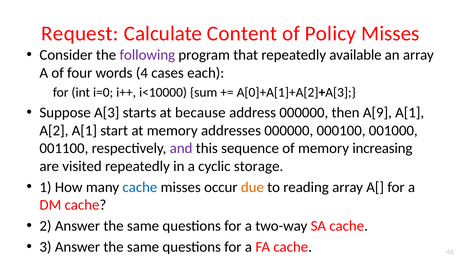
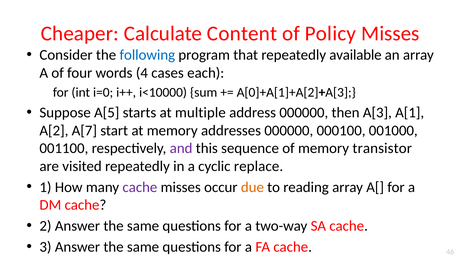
Request: Request -> Cheaper (80, 33)
following colour: purple -> blue (147, 55)
A[3: A[3 -> A[5 (107, 113)
because: because -> multiple (200, 113)
A[9: A[9 -> A[3 (377, 113)
A[2 A[1: A[1 -> A[7 (84, 131)
increasing: increasing -> transistor (382, 149)
storage: storage -> replace (259, 166)
cache colour: blue -> purple (140, 187)
